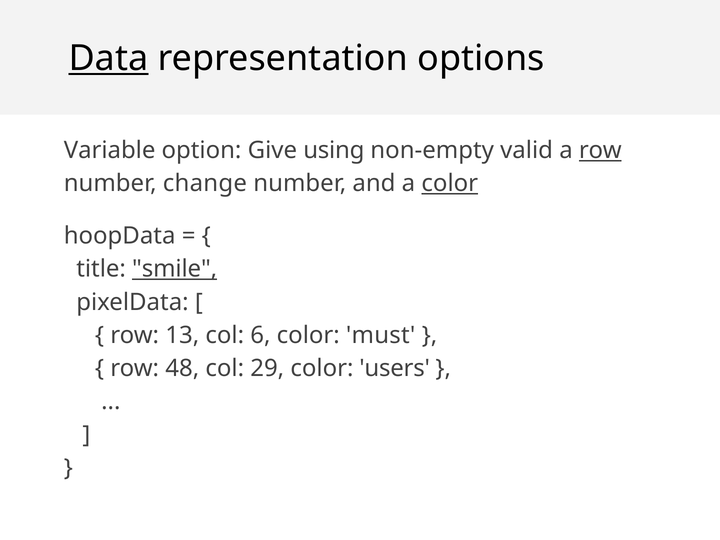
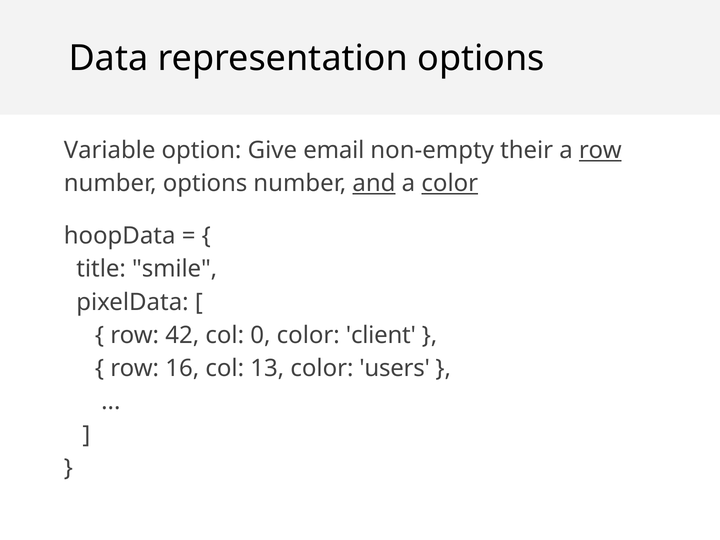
Data underline: present -> none (109, 59)
using: using -> email (334, 150)
valid: valid -> their (527, 150)
number change: change -> options (205, 184)
and underline: none -> present (374, 184)
smile underline: present -> none (175, 269)
13: 13 -> 42 (182, 335)
6: 6 -> 0 (260, 335)
must: must -> client (381, 335)
48: 48 -> 16 (182, 368)
29: 29 -> 13 (267, 368)
